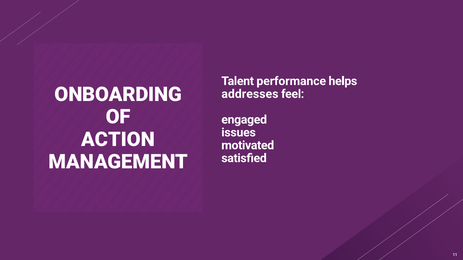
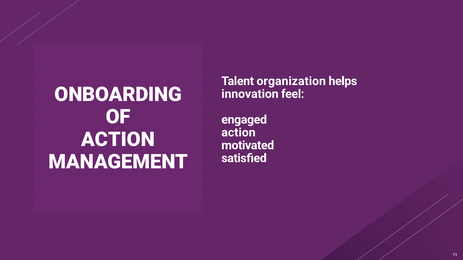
performance: performance -> organization (291, 81)
addresses: addresses -> innovation (250, 94)
issues: issues -> action (238, 133)
